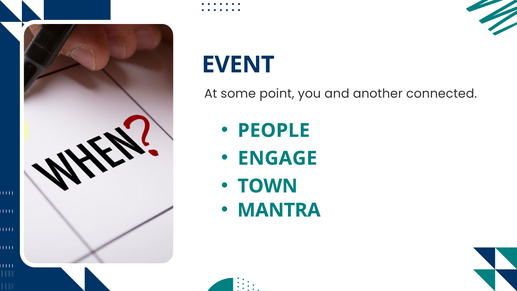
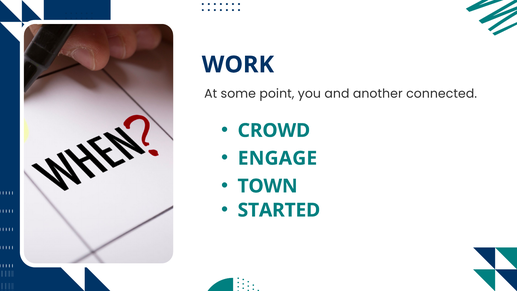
EVENT: EVENT -> WORK (238, 65)
PEOPLE: PEOPLE -> CROWD (274, 130)
MANTRA: MANTRA -> STARTED (279, 210)
